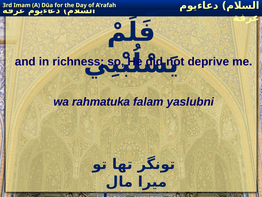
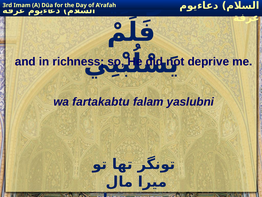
rahmatuka: rahmatuka -> fartakabtu (101, 102)
